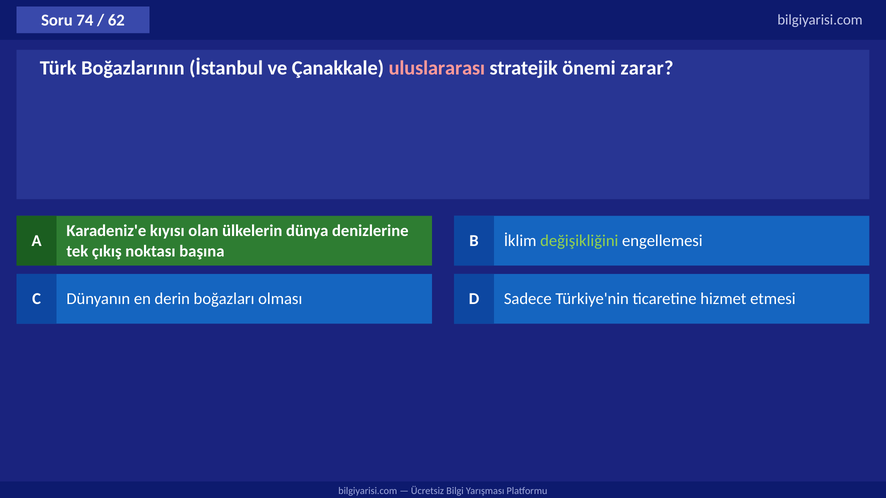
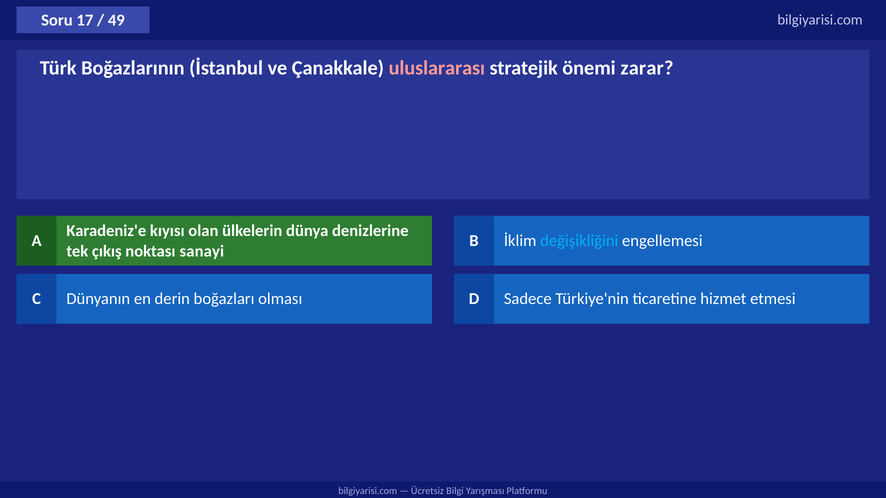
74: 74 -> 17 (85, 20)
62: 62 -> 49 (116, 20)
değişikliğini colour: light green -> light blue (579, 241)
başına: başına -> sanayi (202, 251)
